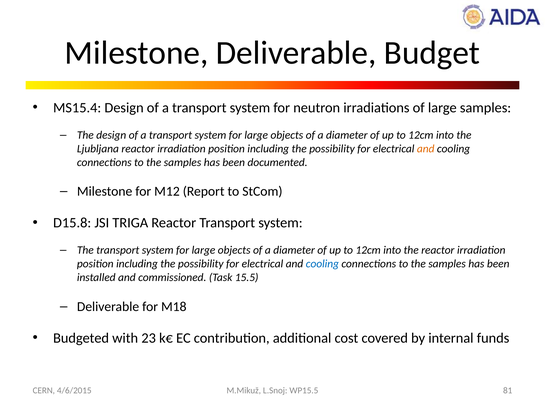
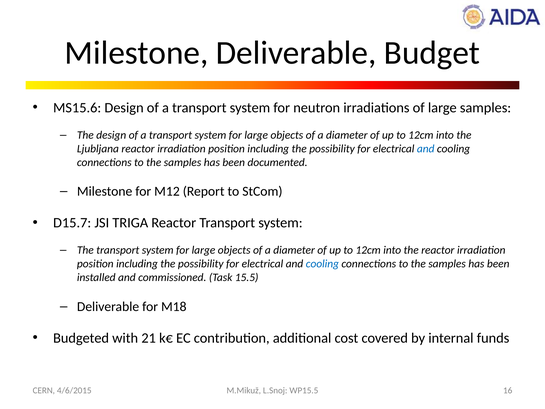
MS15.4: MS15.4 -> MS15.6 (77, 108)
and colour: orange -> blue (426, 149)
D15.8: D15.8 -> D15.7 (72, 223)
23: 23 -> 21 (149, 338)
81: 81 -> 16 (508, 390)
